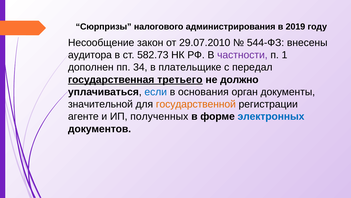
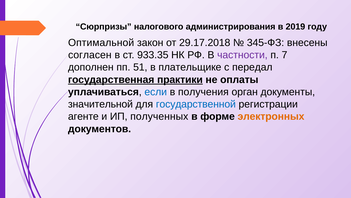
Несообщение: Несообщение -> Оптимальной (101, 43)
29.07.2010: 29.07.2010 -> 29.17.2018 (205, 43)
544-ФЗ: 544-ФЗ -> 345-ФЗ (266, 43)
аудитора: аудитора -> согласен (90, 55)
582.73: 582.73 -> 933.35 (153, 55)
1: 1 -> 7 (284, 55)
34: 34 -> 51 (140, 67)
третьего: третьего -> практики (180, 79)
должно: должно -> оплаты (239, 79)
основания: основания -> получения (203, 92)
государственной colour: orange -> blue (196, 104)
электронных colour: blue -> orange (271, 116)
